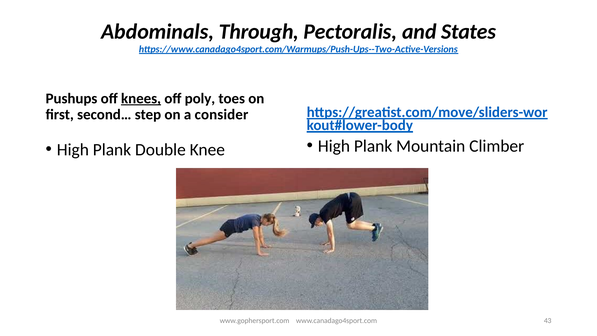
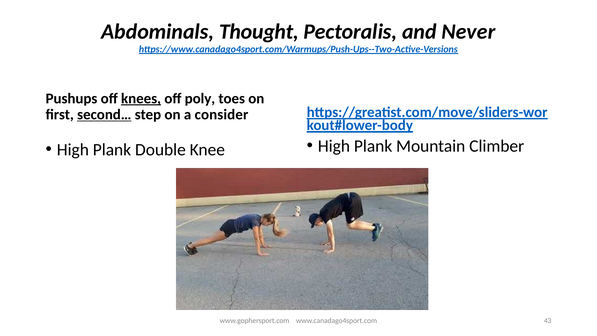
Through: Through -> Thought (259, 32)
States: States -> Never (468, 32)
second… underline: none -> present (104, 115)
